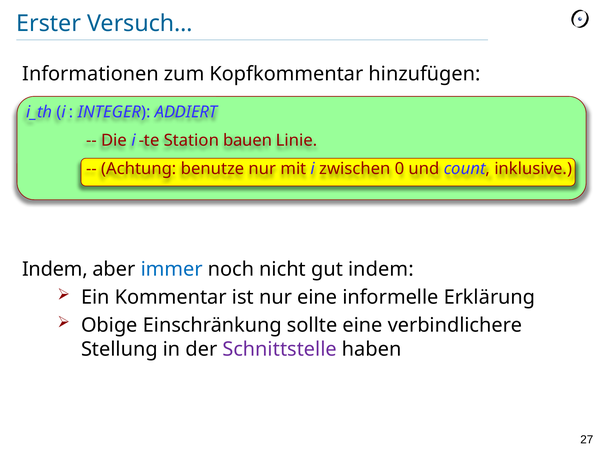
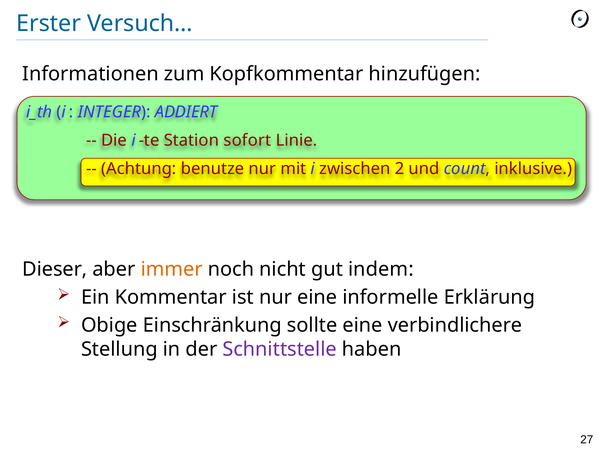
bauen: bauen -> sofort (247, 140)
0: 0 -> 2 (400, 169)
Indem: Indem -> Dieser (55, 270)
immer colour: blue -> orange (172, 270)
